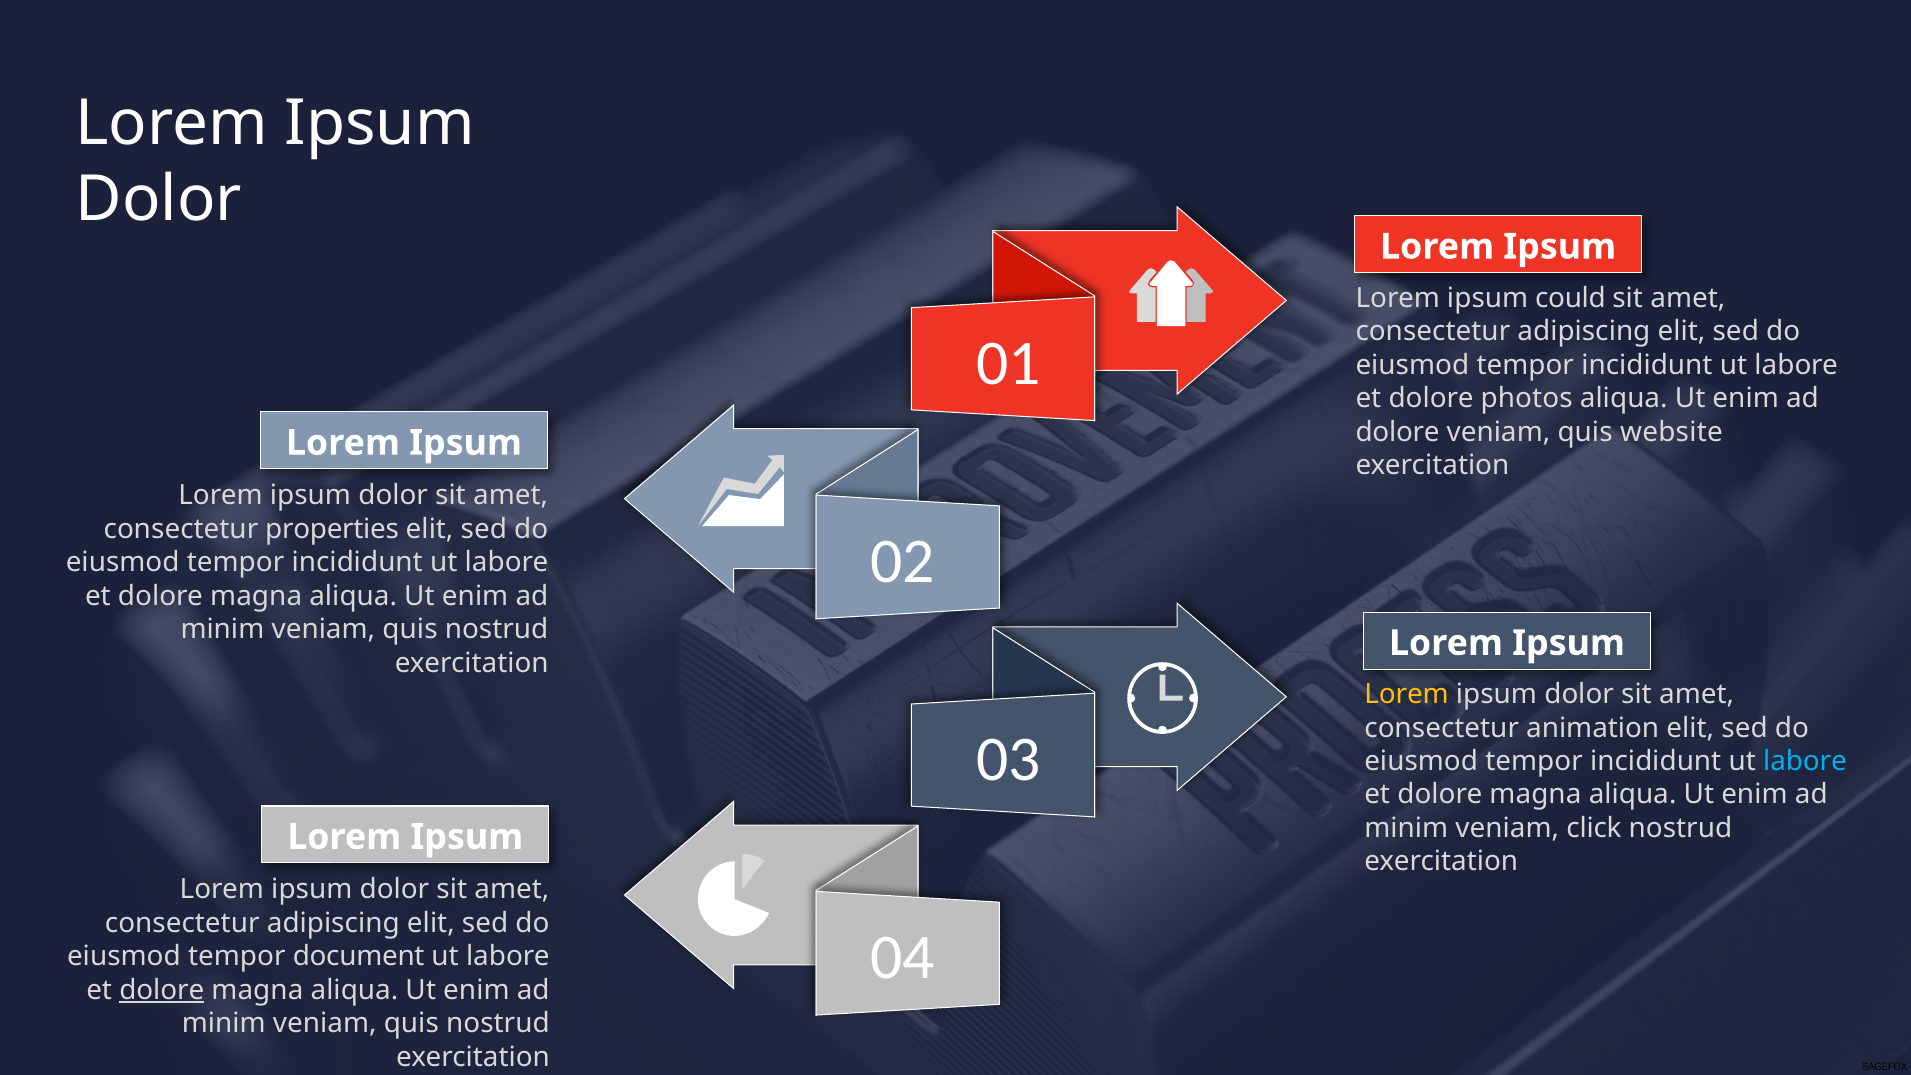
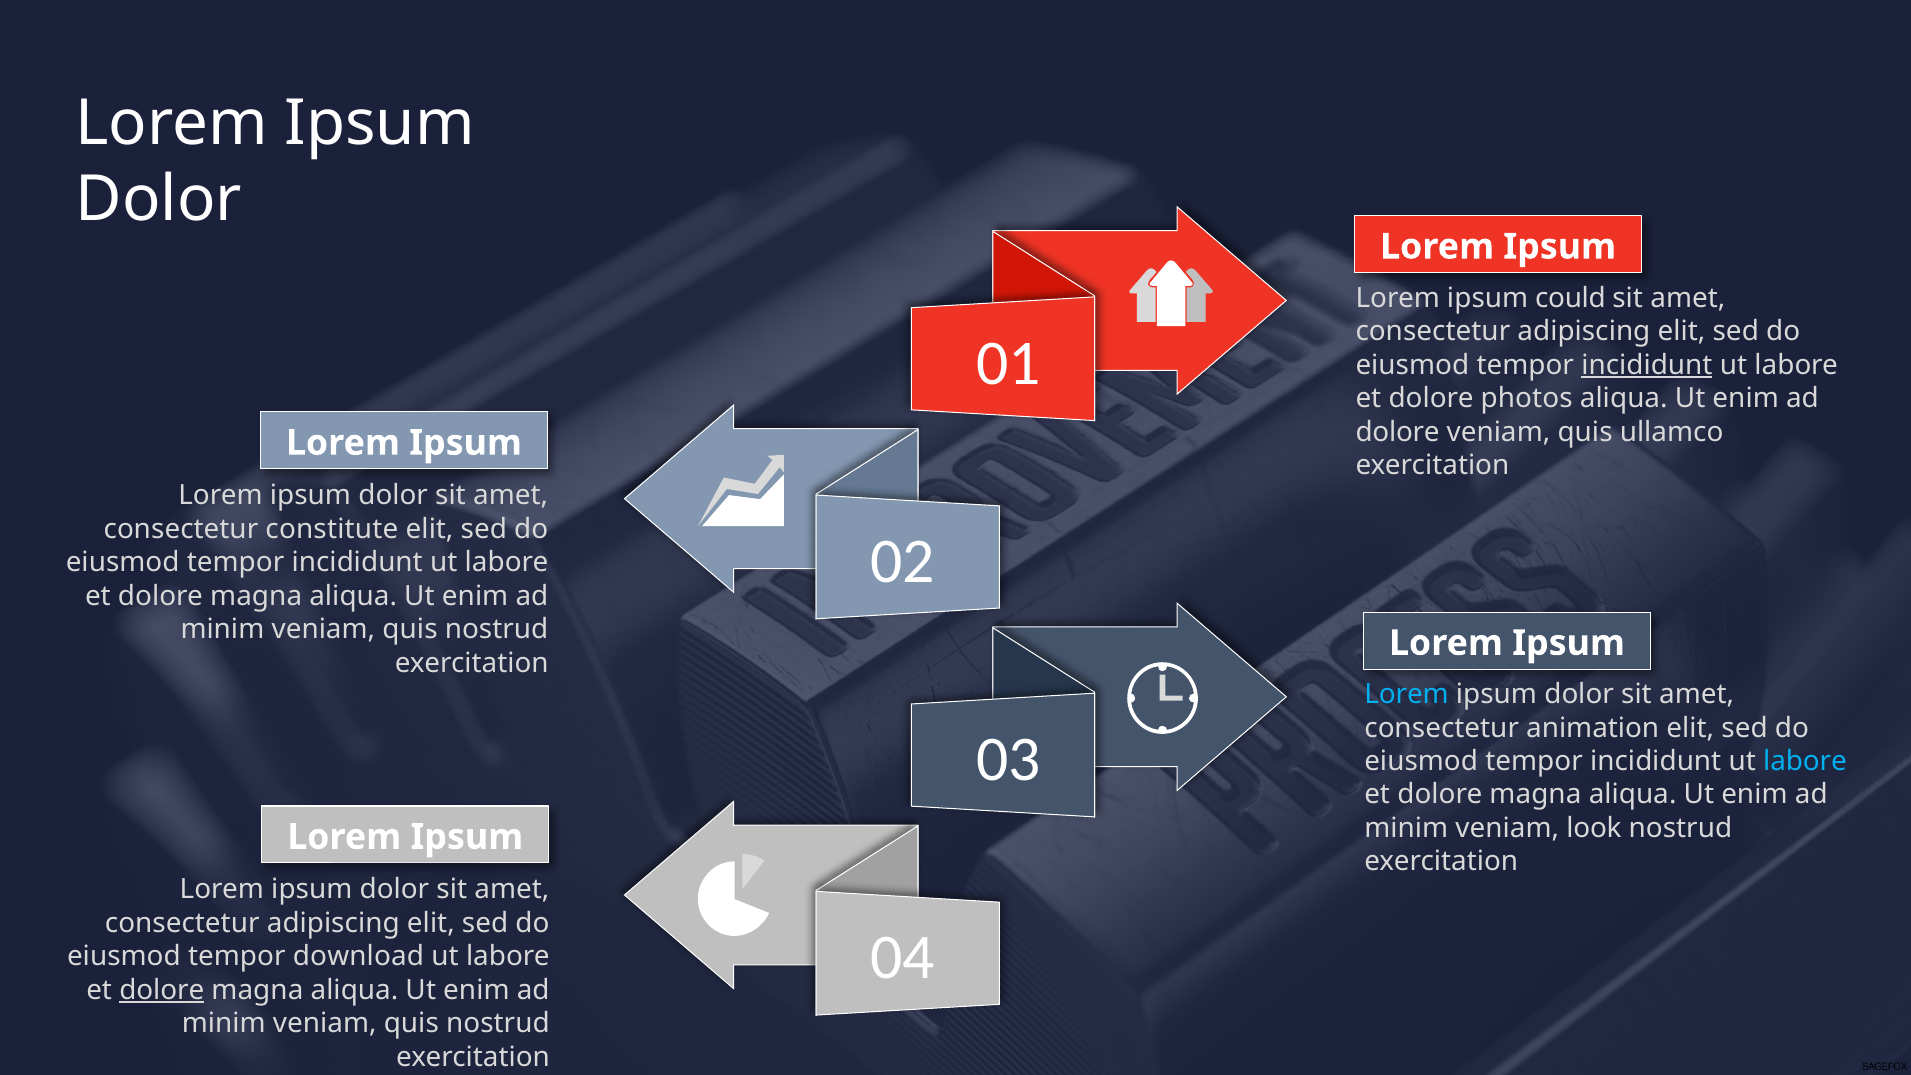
incididunt underline: none -> present (1647, 365)
website: website -> ullamco (1672, 432)
properties: properties -> constitute (332, 529)
Lorem colour: yellow -> light blue (1407, 694)
click: click -> look (1594, 828)
document: document -> download (358, 957)
